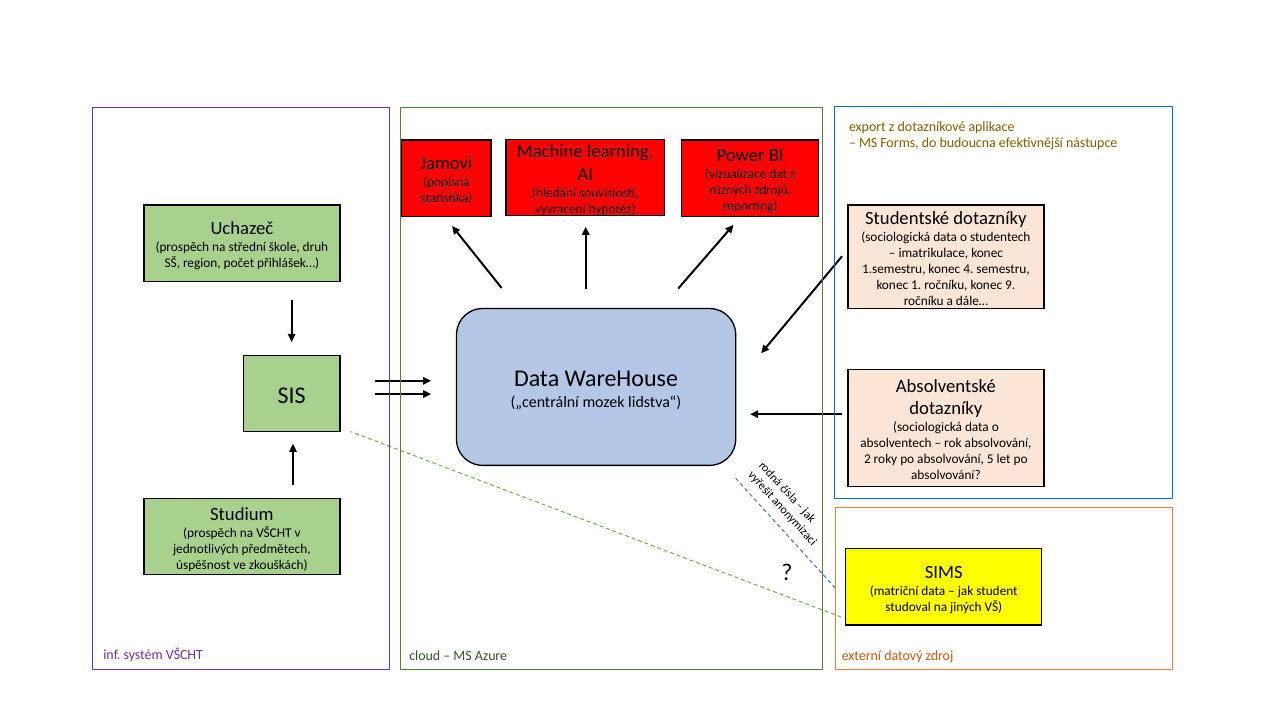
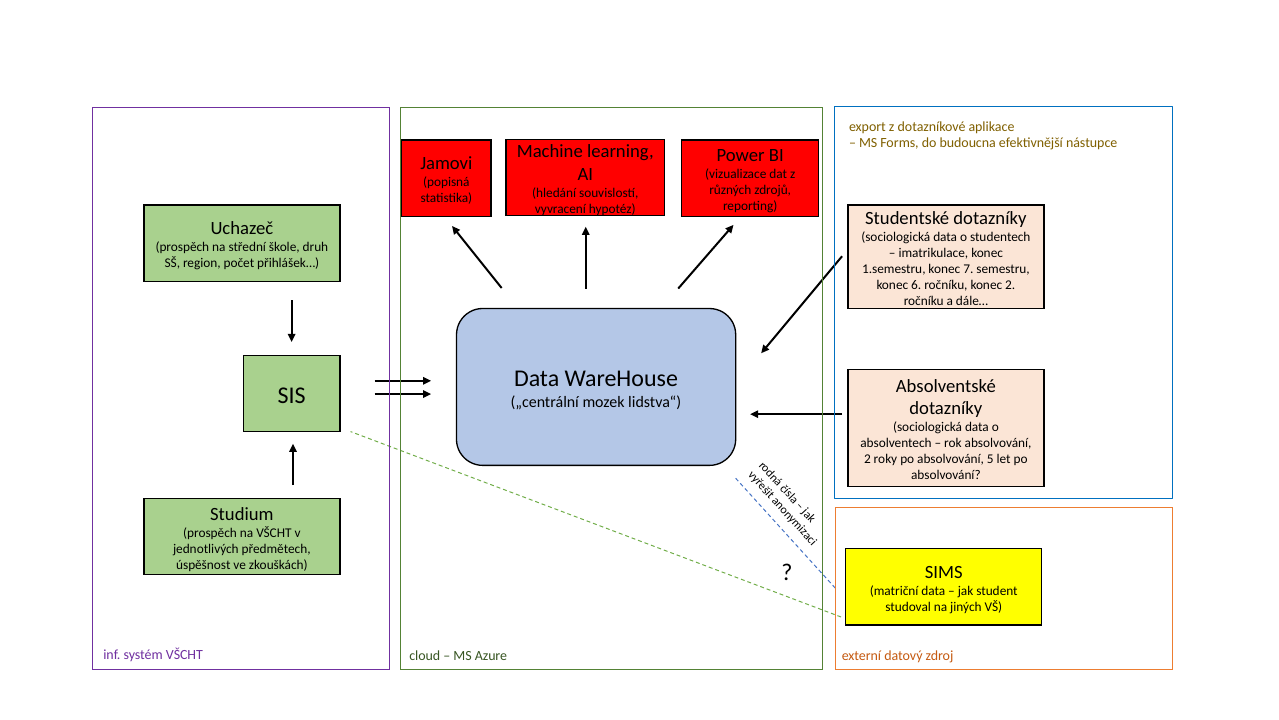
4: 4 -> 7 (968, 269)
1: 1 -> 6 (916, 285)
konec 9: 9 -> 2 (1010, 285)
